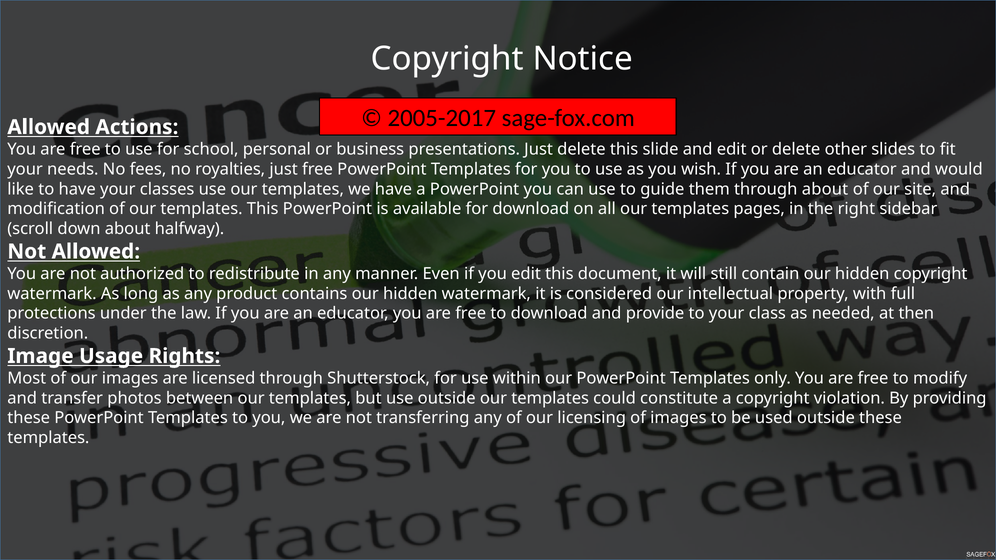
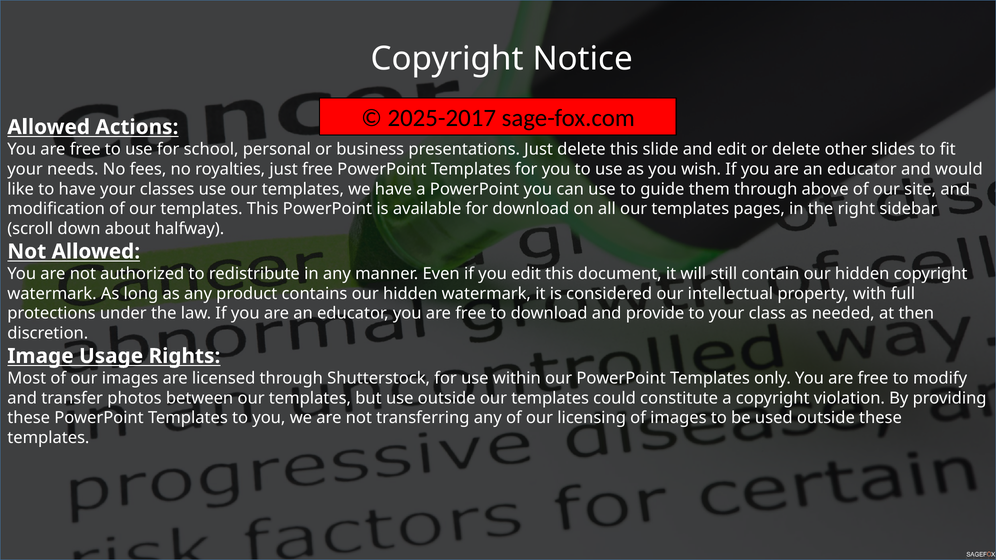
2005-2017: 2005-2017 -> 2025-2017 (442, 118)
through about: about -> above (825, 189)
